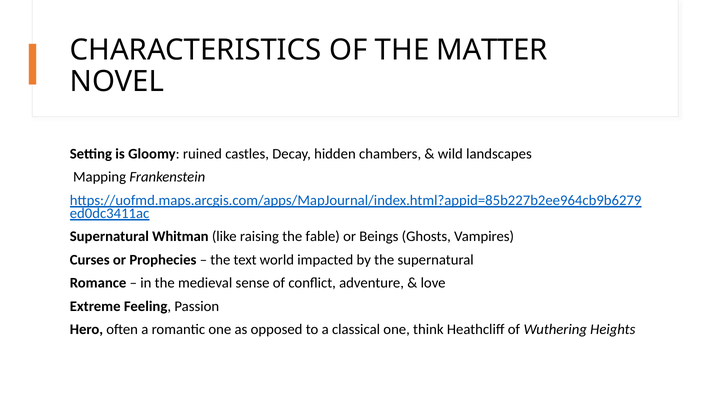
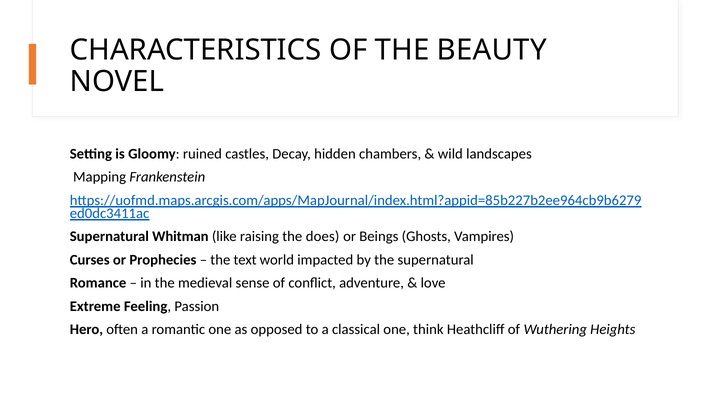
MATTER: MATTER -> BEAUTY (492, 50)
fable: fable -> does (323, 237)
